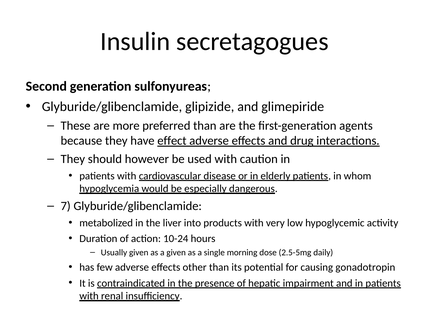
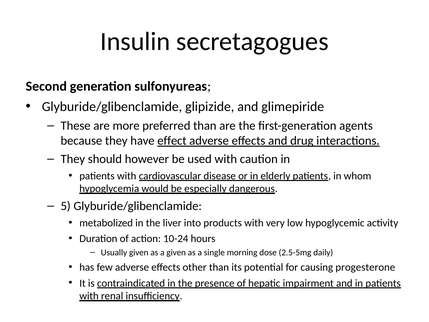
7: 7 -> 5 (66, 206)
gonadotropin: gonadotropin -> progesterone (365, 267)
